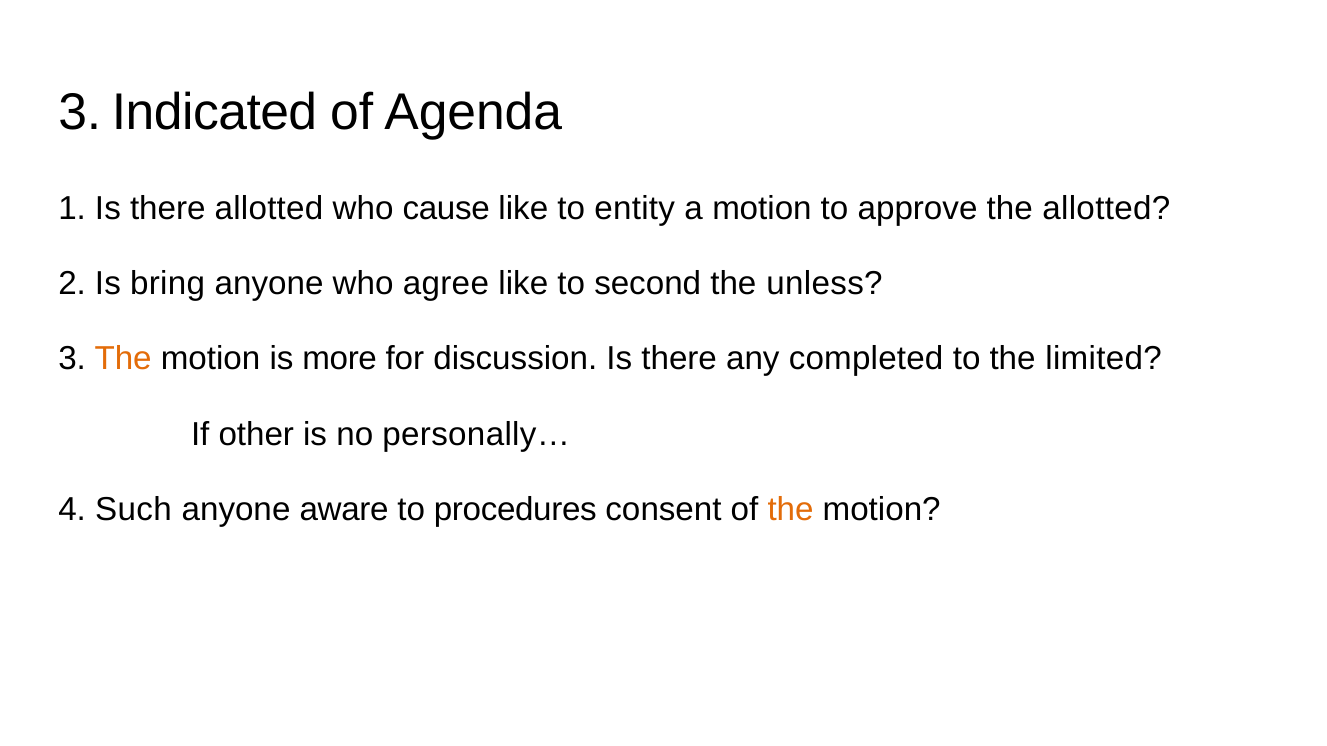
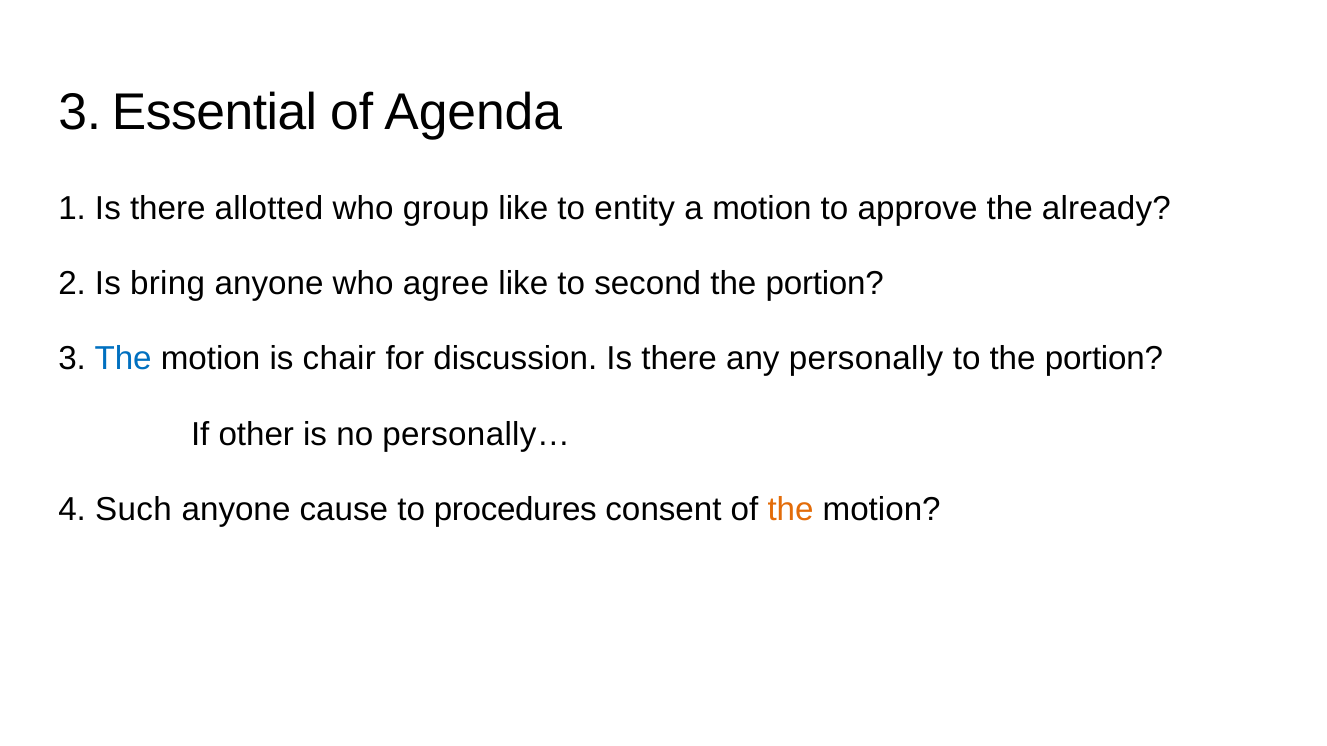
Indicated: Indicated -> Essential (215, 112)
cause: cause -> group (446, 209)
the allotted: allotted -> already (1106, 209)
second the unless: unless -> portion (825, 284)
The colour: orange -> blue (123, 359)
more: more -> chair (339, 359)
completed: completed -> personally (866, 359)
to the limited: limited -> portion (1104, 359)
aware: aware -> cause (344, 510)
